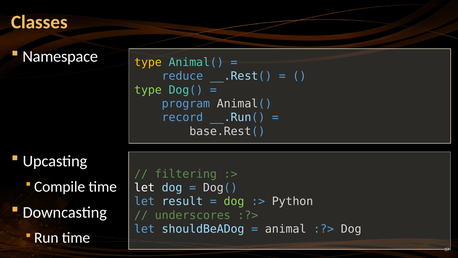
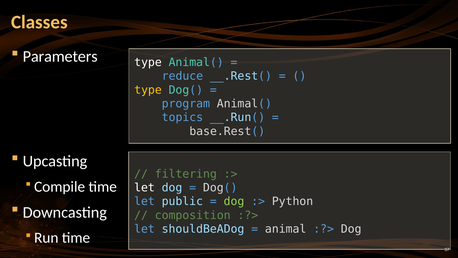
Namespace: Namespace -> Parameters (60, 56)
type colour: yellow -> white (148, 62)
type colour: light green -> yellow (148, 90)
record: record -> topics (182, 117)
result: result -> public (182, 201)
underscores: underscores -> composition (193, 215)
